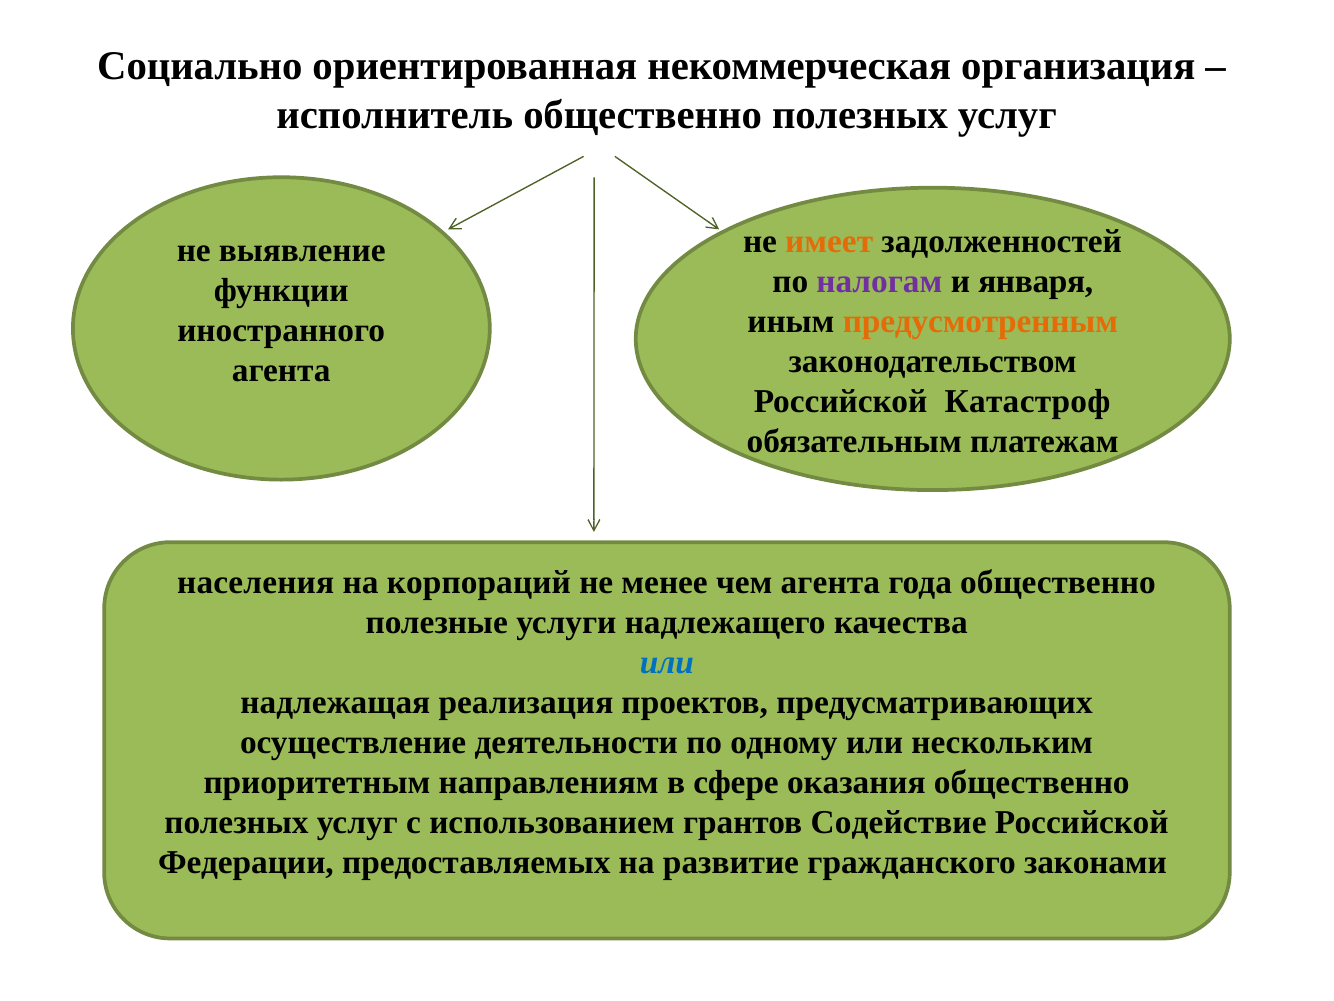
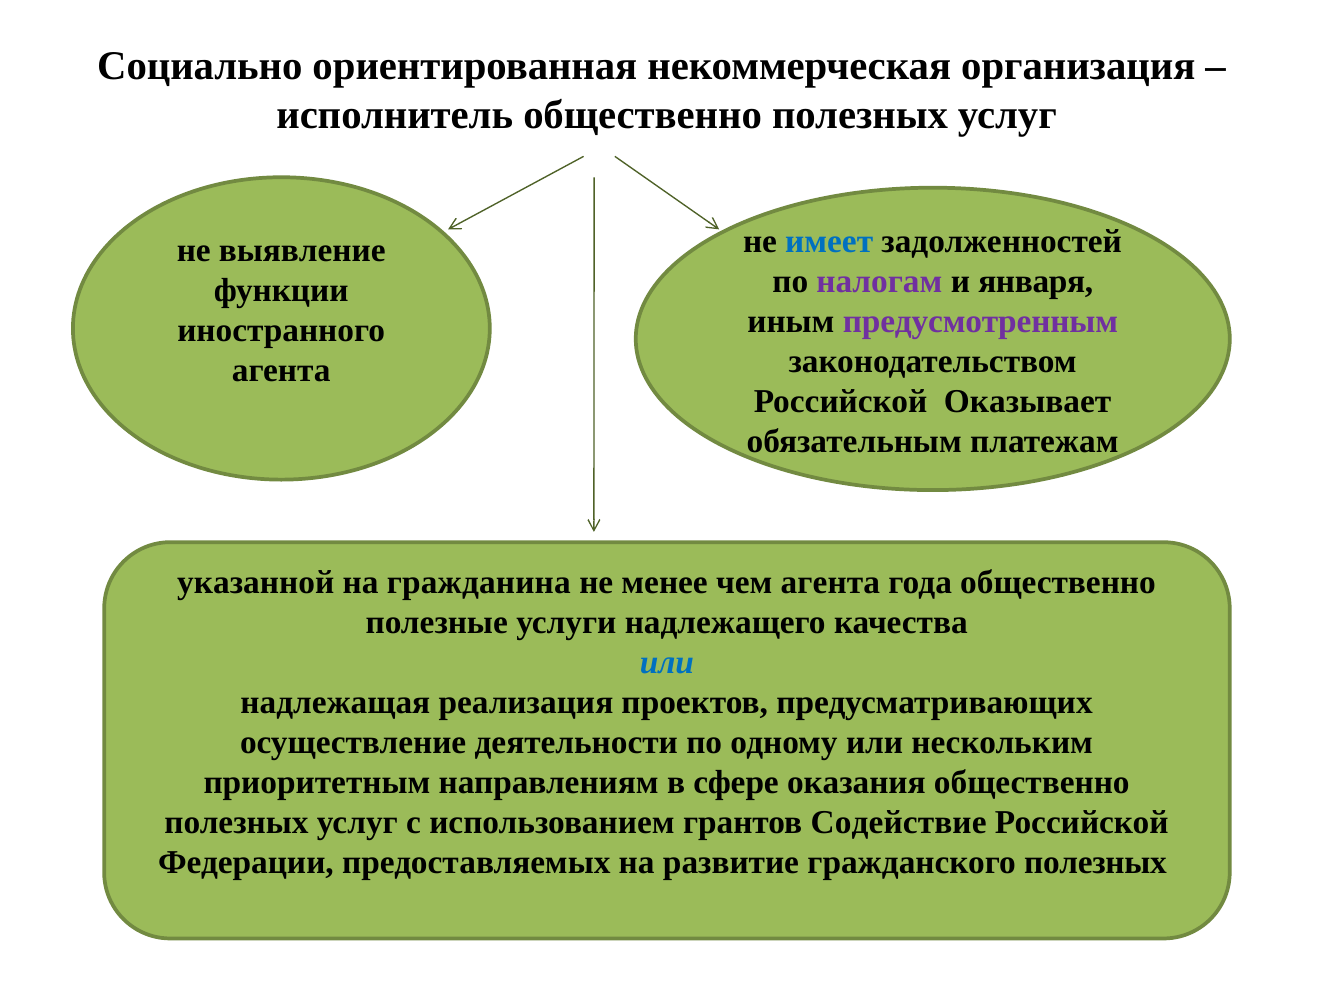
имеет colour: orange -> blue (829, 241)
предусмотренным colour: orange -> purple (980, 321)
Катастроф: Катастроф -> Оказывает (1028, 401)
населения: населения -> указанной (256, 582)
корпораций: корпораций -> гражданина (479, 582)
гражданского законами: законами -> полезных (1095, 862)
